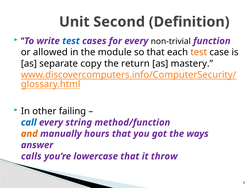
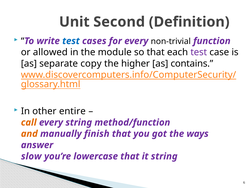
test colour: orange -> purple (199, 52)
return: return -> higher (136, 64)
mastery: mastery -> contains (192, 64)
failing: failing -> entire (72, 111)
call colour: blue -> orange (29, 123)
hours: hours -> finish (97, 134)
calls: calls -> slow (31, 157)
it throw: throw -> string (164, 157)
